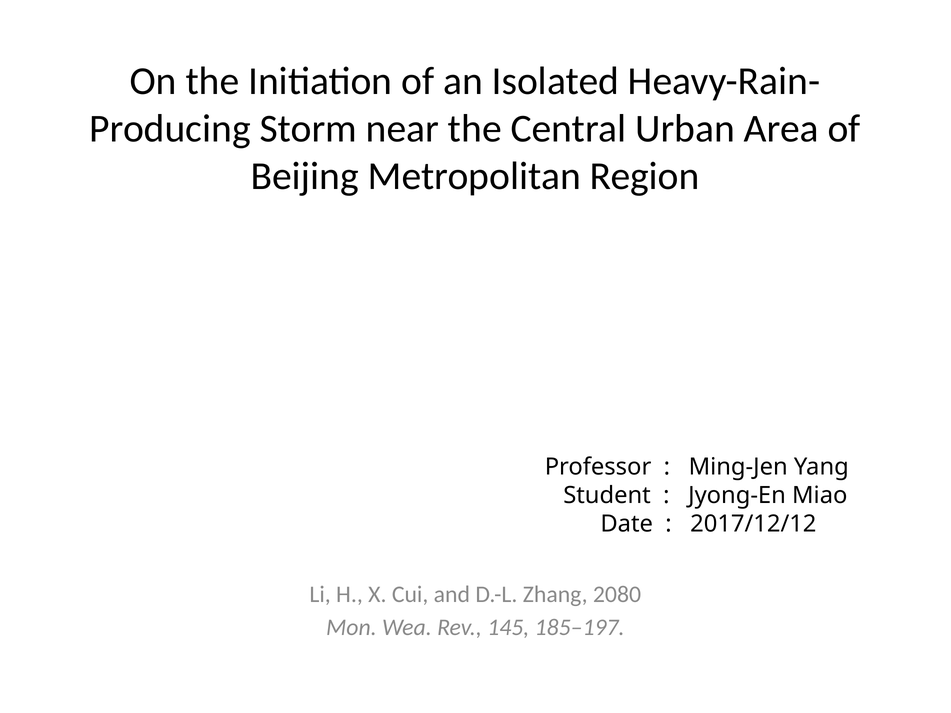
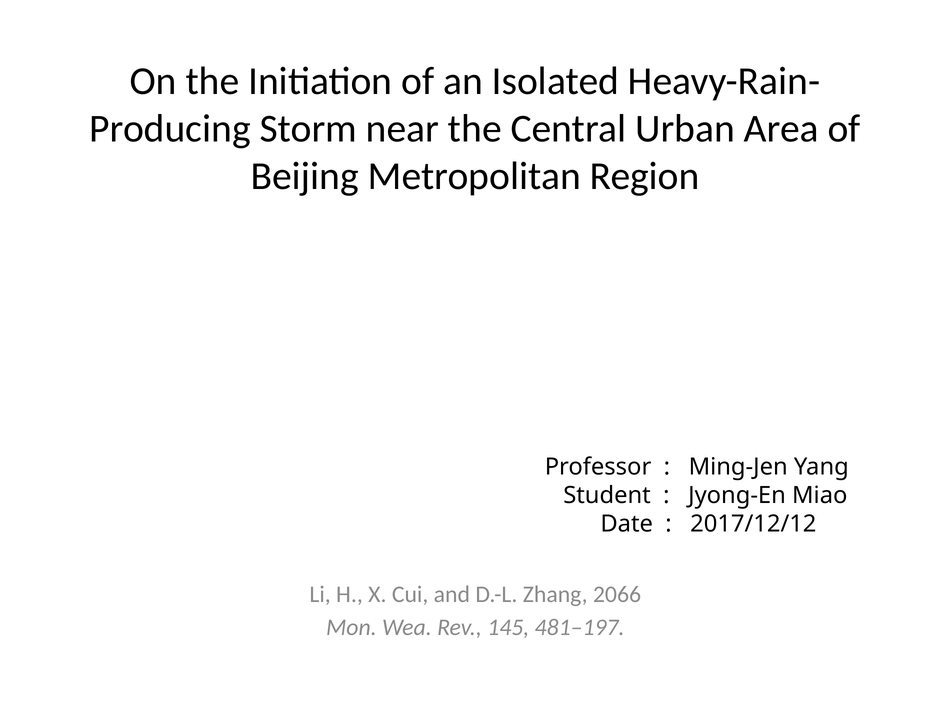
2080: 2080 -> 2066 (617, 595)
185–197: 185–197 -> 481–197 (580, 628)
